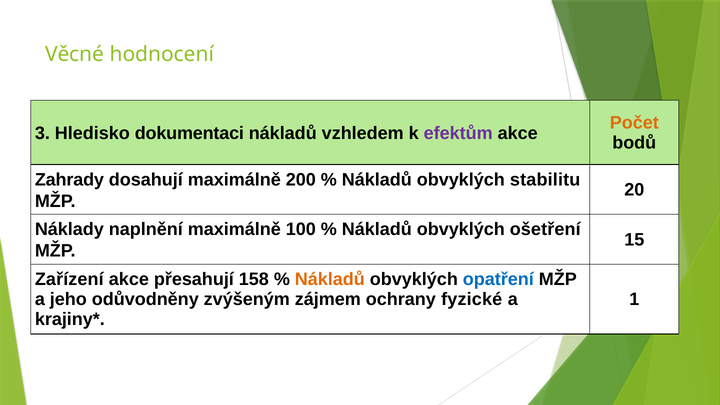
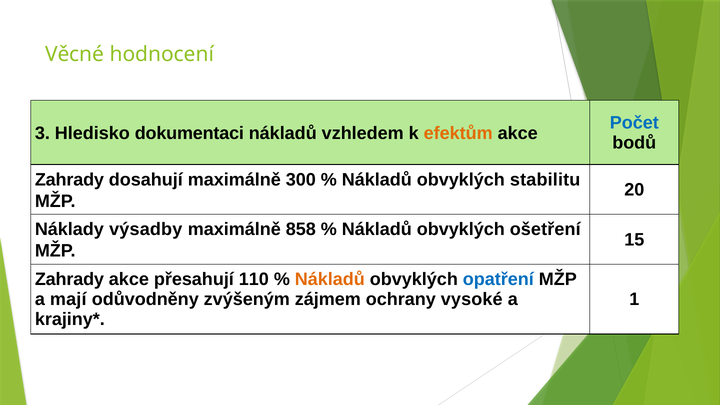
Počet colour: orange -> blue (634, 123)
efektům colour: purple -> orange (458, 133)
200: 200 -> 300 (301, 180)
naplnění: naplnění -> výsadby (146, 230)
100: 100 -> 858 (301, 230)
Zařízení: Zařízení -> Zahrady (69, 279)
158: 158 -> 110 (254, 279)
jeho: jeho -> mají (68, 299)
fyzické: fyzické -> vysoké (472, 299)
